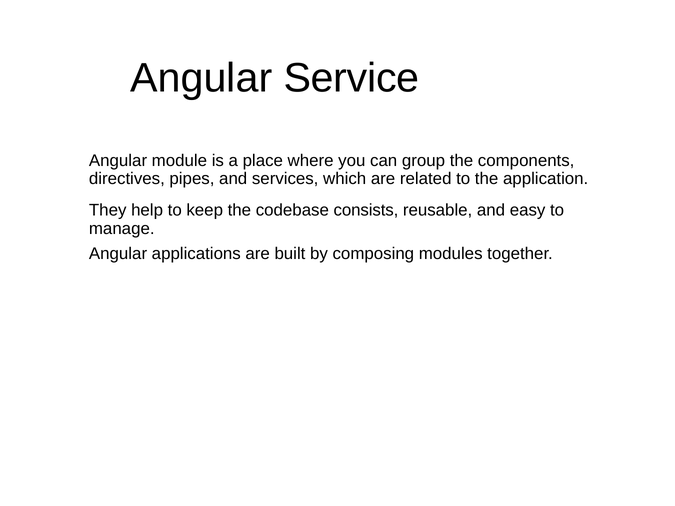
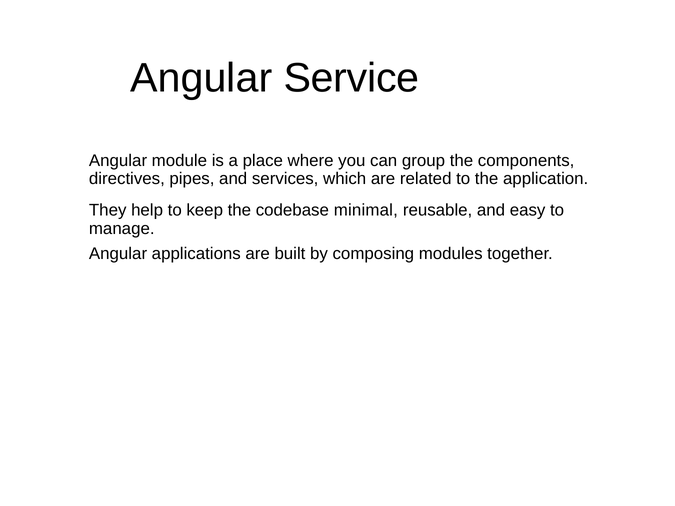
consists: consists -> minimal (366, 211)
